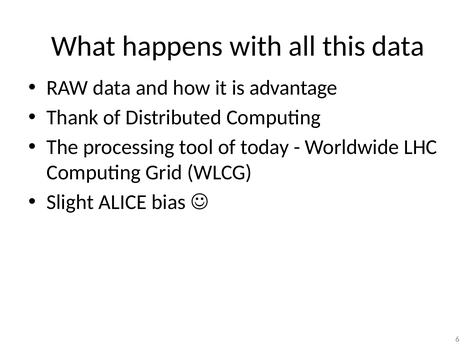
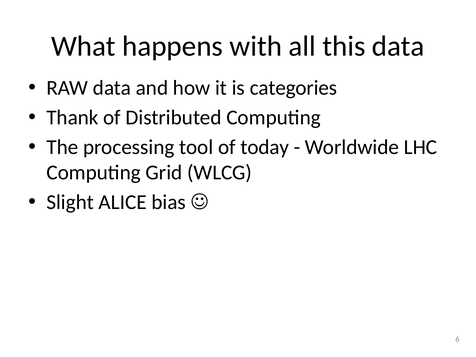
advantage: advantage -> categories (293, 88)
